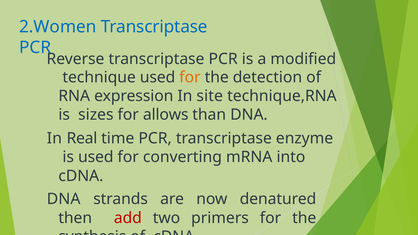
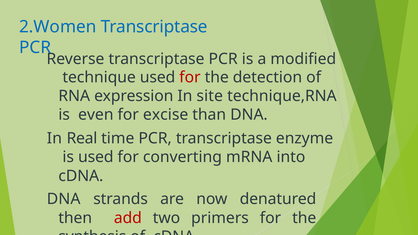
for colour: orange -> red (190, 77)
sizes: sizes -> even (96, 115)
allows: allows -> excise (166, 115)
